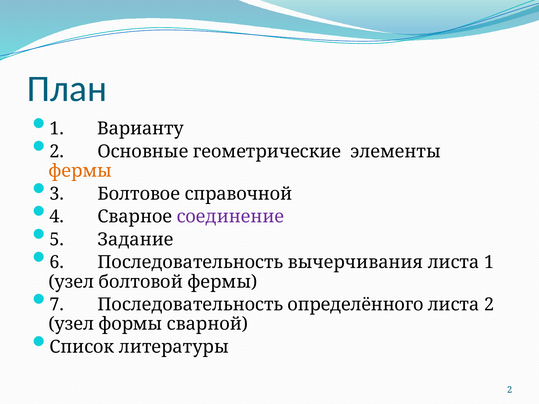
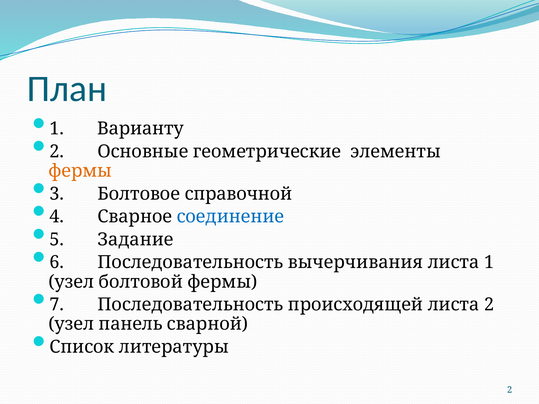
соединение colour: purple -> blue (231, 217)
определённого: определённого -> происходящей (356, 305)
формы: формы -> панель (131, 324)
